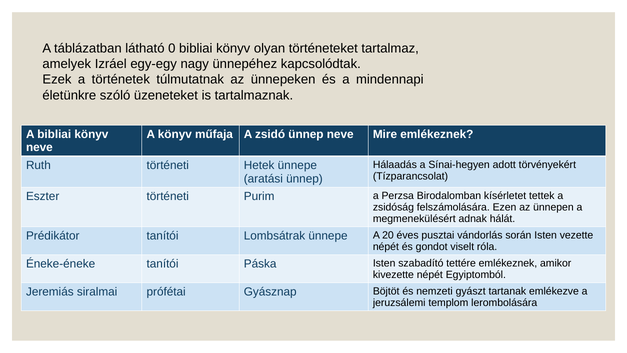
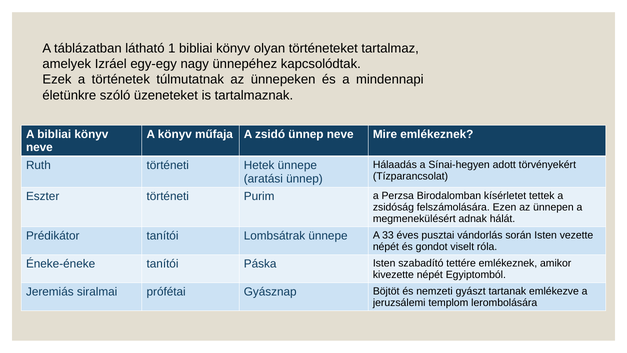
0: 0 -> 1 (172, 48)
20: 20 -> 33 (388, 235)
